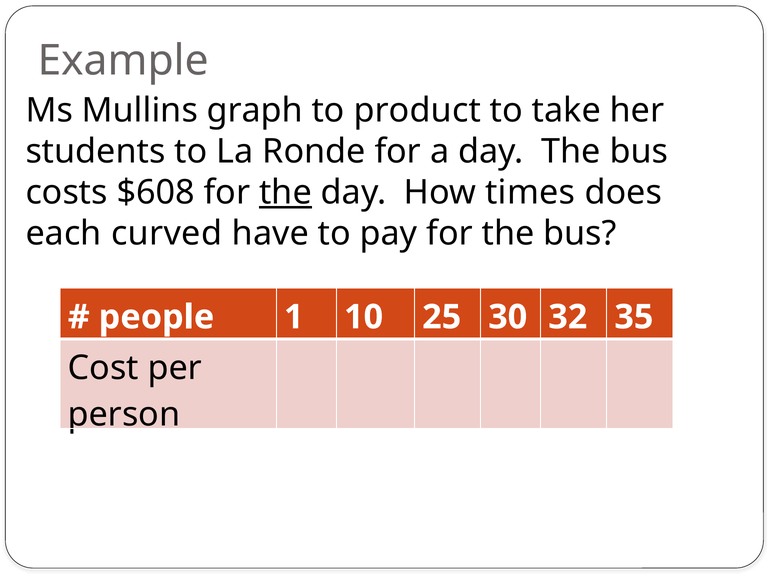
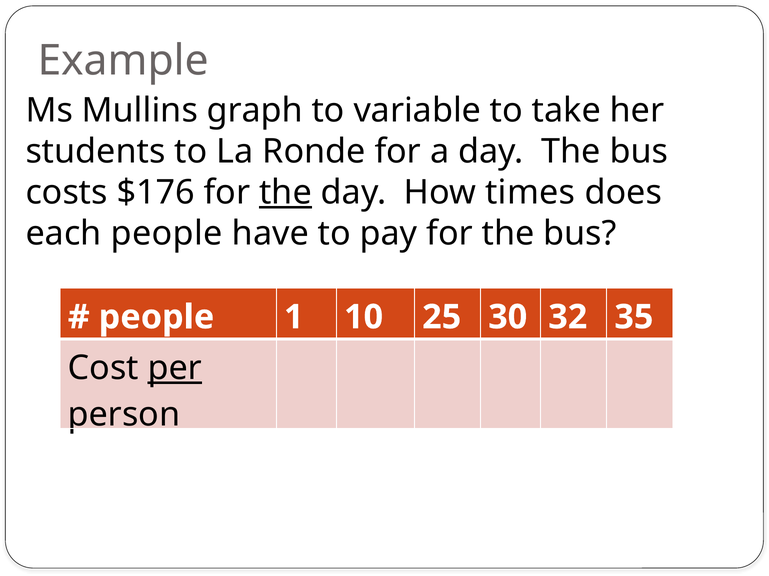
product: product -> variable (417, 111)
$608: $608 -> $176 (156, 193)
each curved: curved -> people (167, 234)
per underline: none -> present (175, 369)
